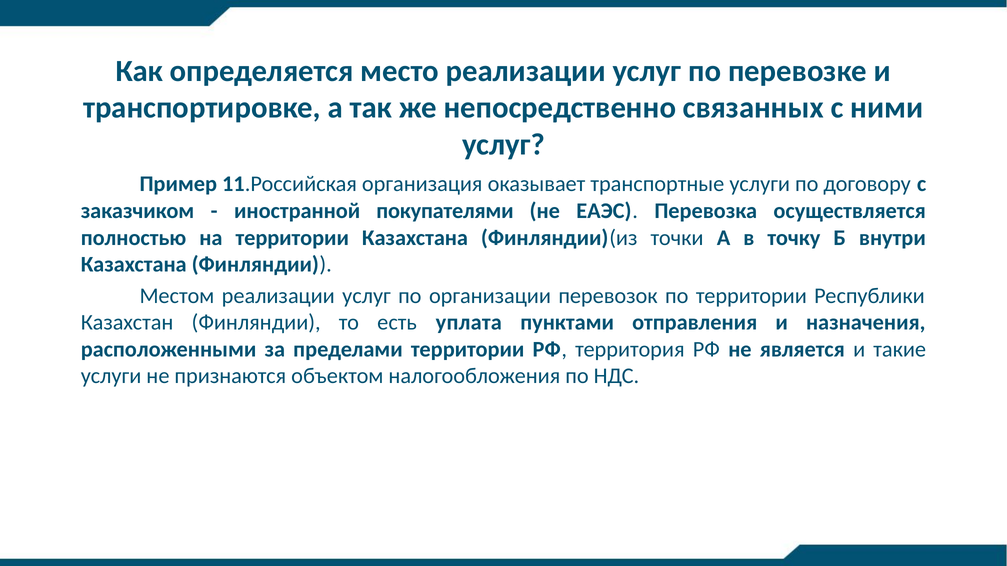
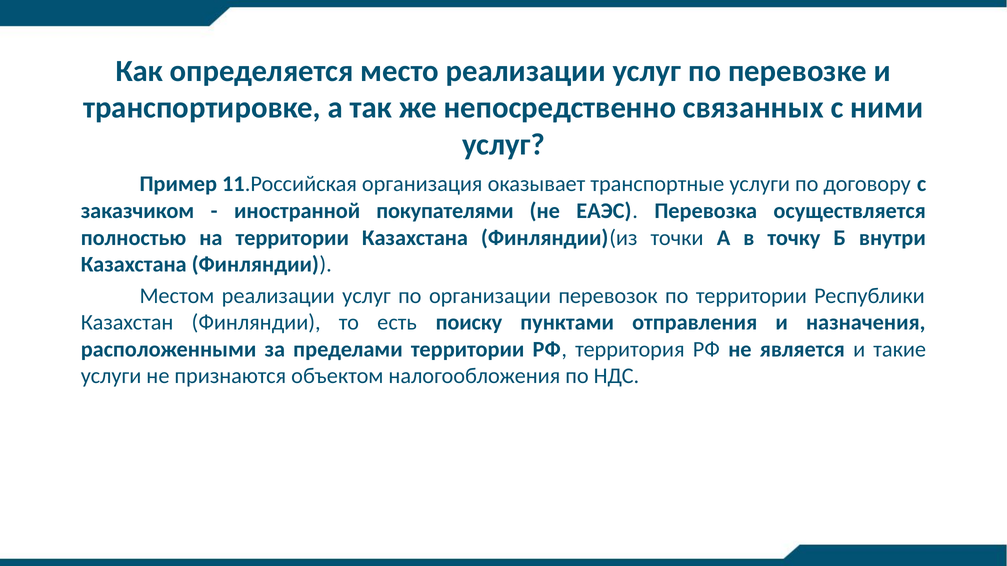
уплата: уплата -> поиску (469, 323)
